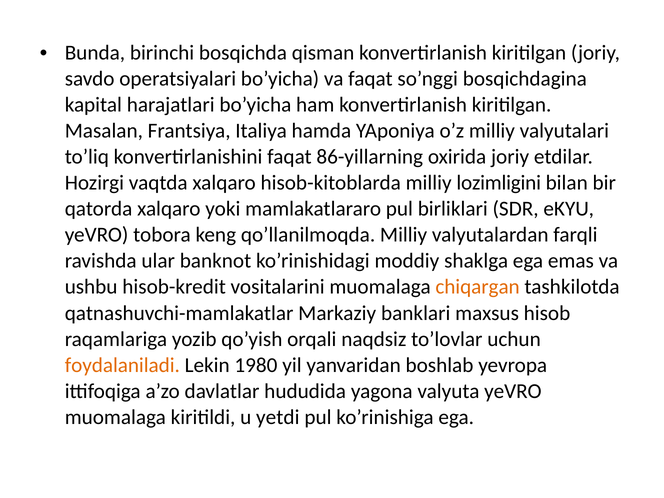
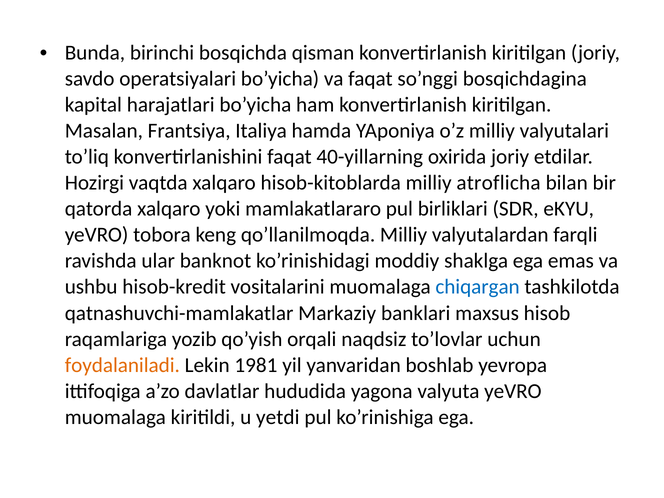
86-yillarning: 86-yillarning -> 40-yillarning (370, 157)
lozimligini: lozimligini -> atroflicha (499, 183)
chiqargan colour: orange -> blue (478, 287)
1980: 1980 -> 1981 (256, 365)
